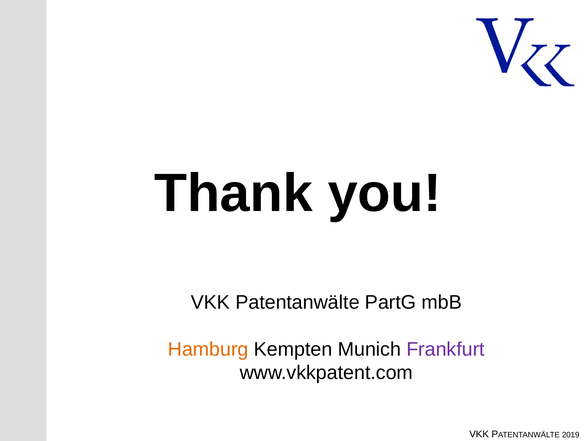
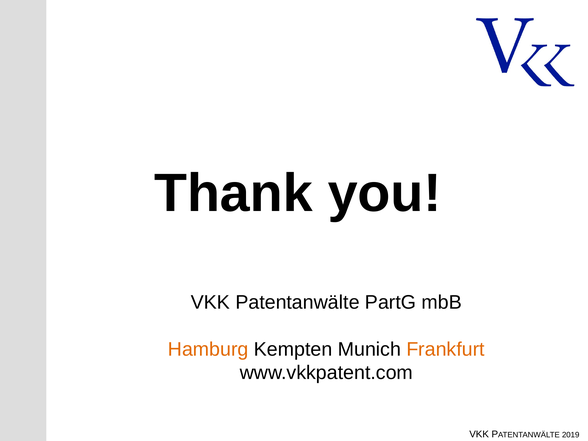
Frankfurt colour: purple -> orange (446, 349)
